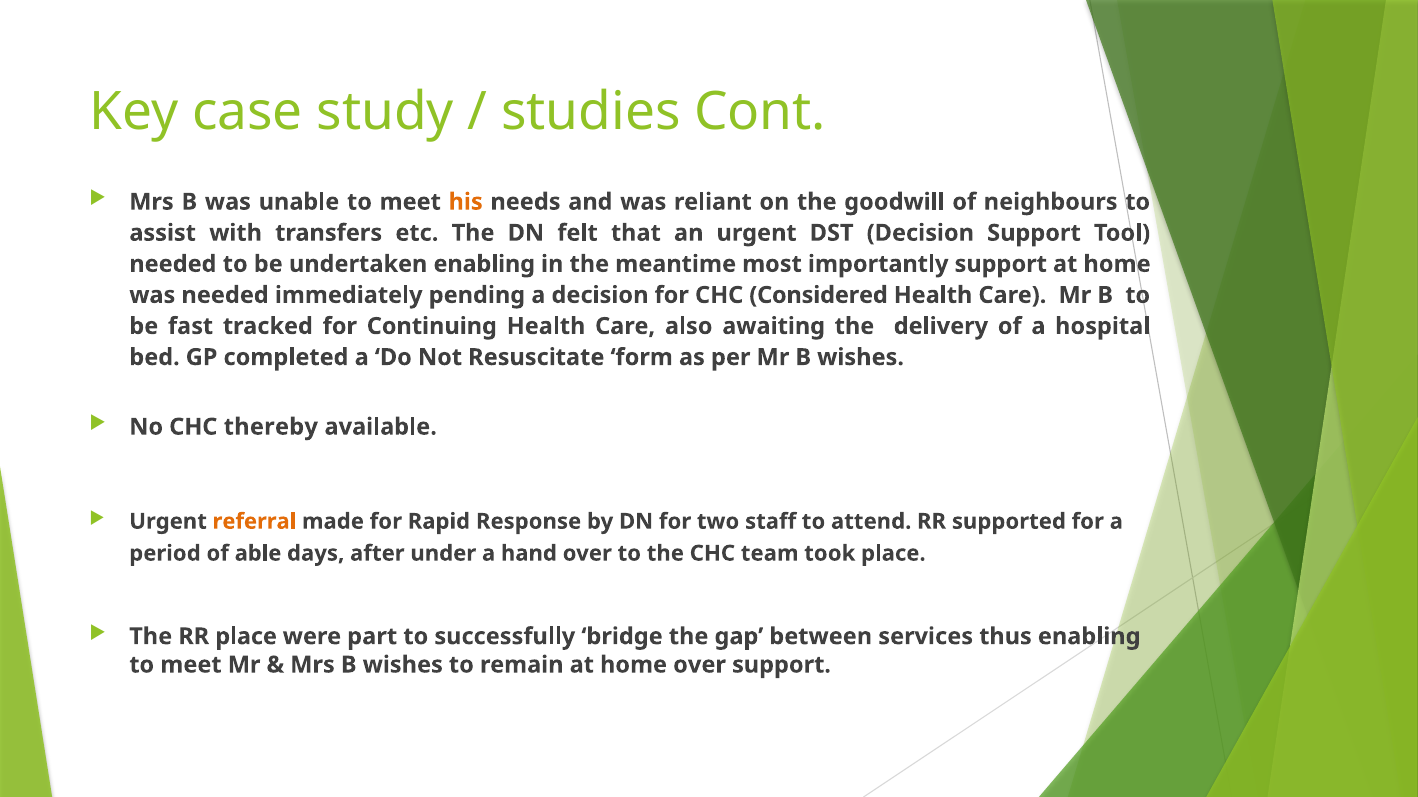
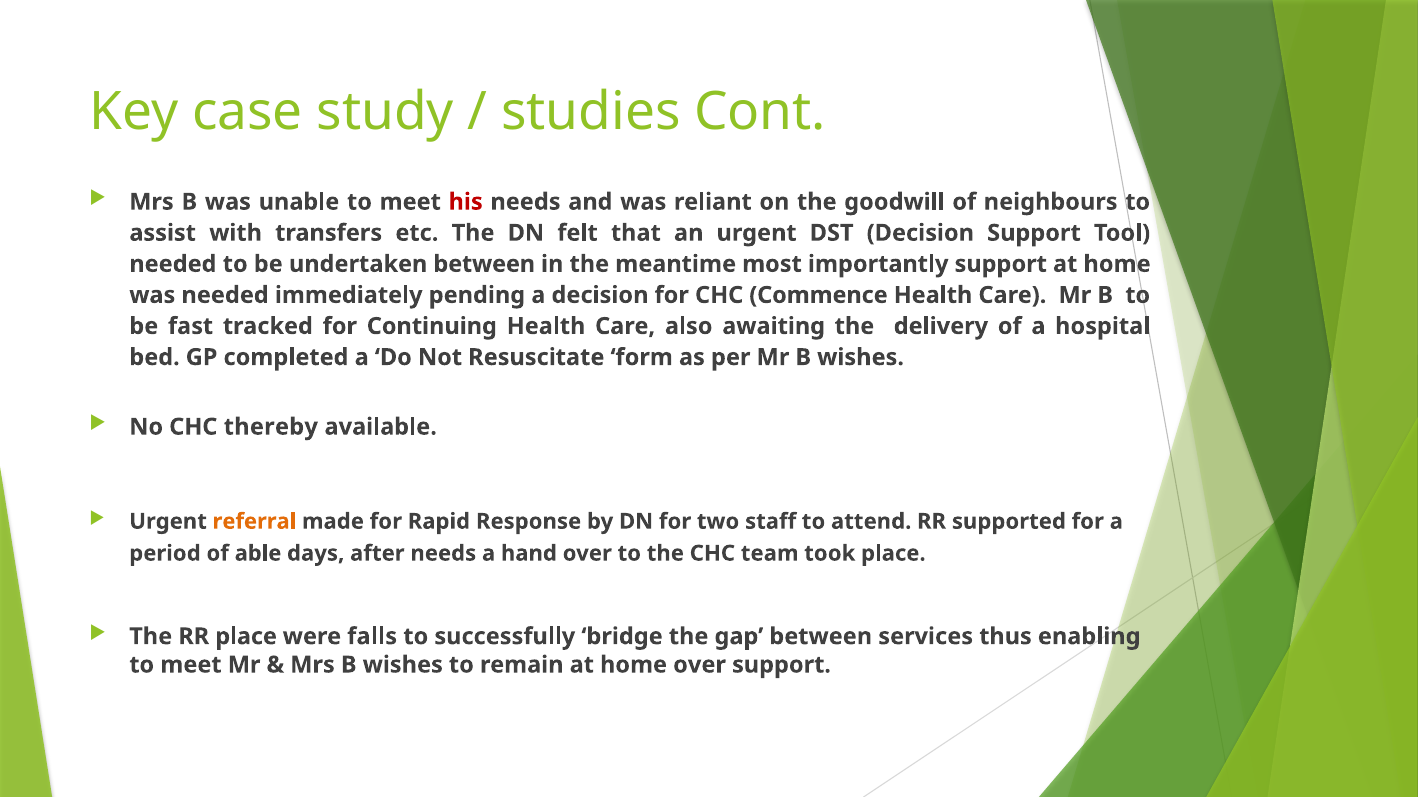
his colour: orange -> red (466, 202)
undertaken enabling: enabling -> between (484, 264)
Considered: Considered -> Commence (818, 295)
after under: under -> needs (443, 554)
part: part -> falls (372, 637)
